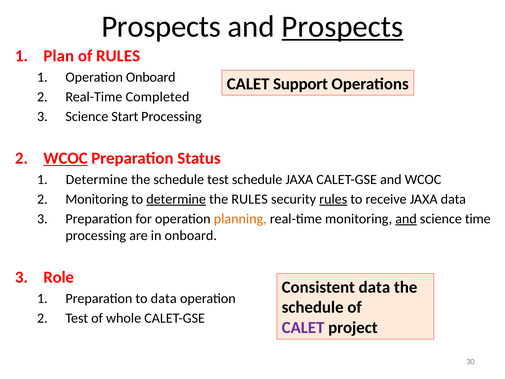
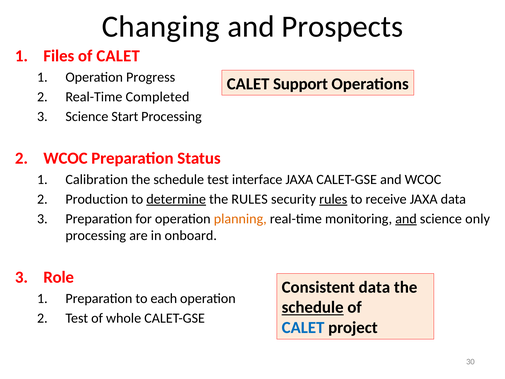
Prospects: Prospects -> Changing (161, 26)
Prospects underline: present -> none (342, 26)
Plan: Plan -> Files (59, 56)
RULES: RULES -> CALET (118, 56)
Operation Onboard: Onboard -> Progress (151, 77)
WCOC underline: present -> none (65, 158)
Determine: Determine -> Calibration (97, 179)
test schedule: schedule -> interface (257, 179)
Monitoring: Monitoring -> Production (97, 199)
time: time -> only (478, 219)
to data: data -> each (164, 298)
schedule underline: none -> present (313, 307)
CALET colour: purple -> blue (303, 327)
